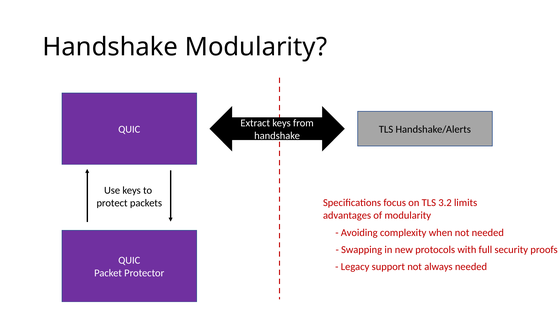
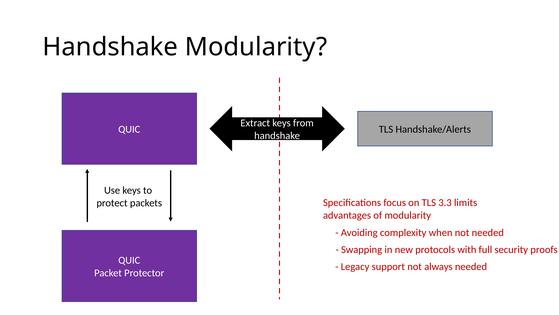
3.2: 3.2 -> 3.3 (445, 202)
